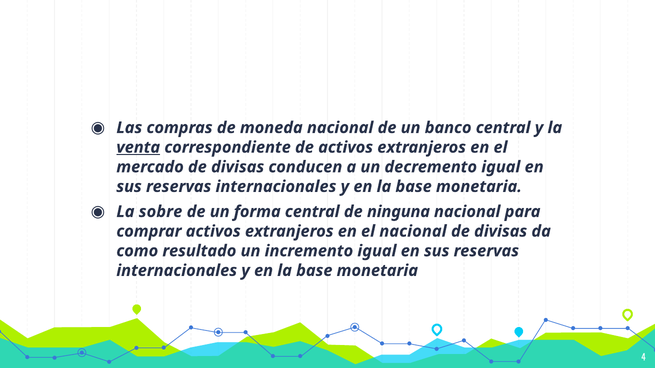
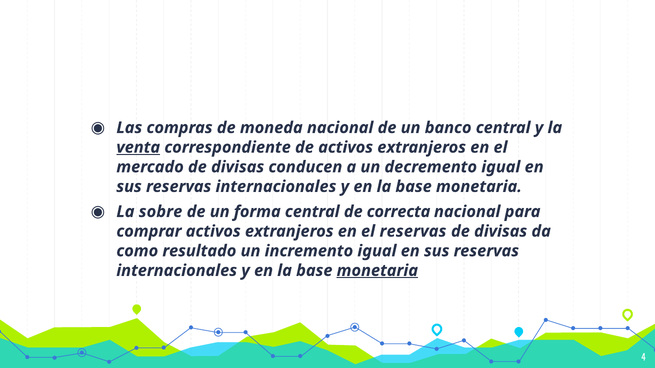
ninguna: ninguna -> correcta (398, 212)
el nacional: nacional -> reservas (413, 232)
monetaria underline: none -> present (377, 271)
